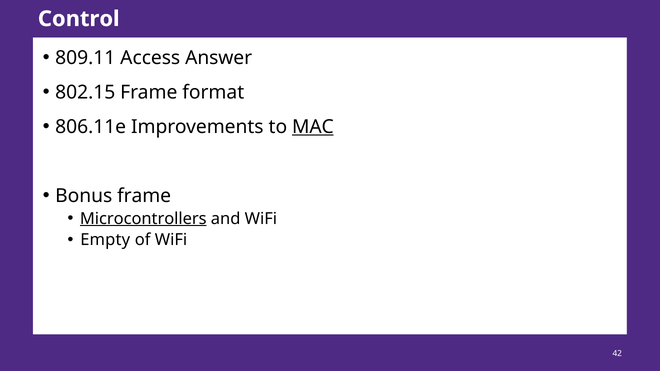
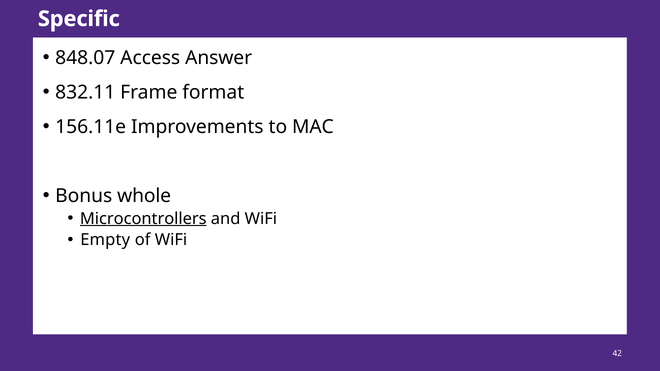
Control: Control -> Specific (79, 19)
809.11: 809.11 -> 848.07 (85, 58)
802.15: 802.15 -> 832.11 (85, 92)
806.11e: 806.11e -> 156.11e (91, 127)
MAC underline: present -> none (313, 127)
Bonus frame: frame -> whole (144, 196)
